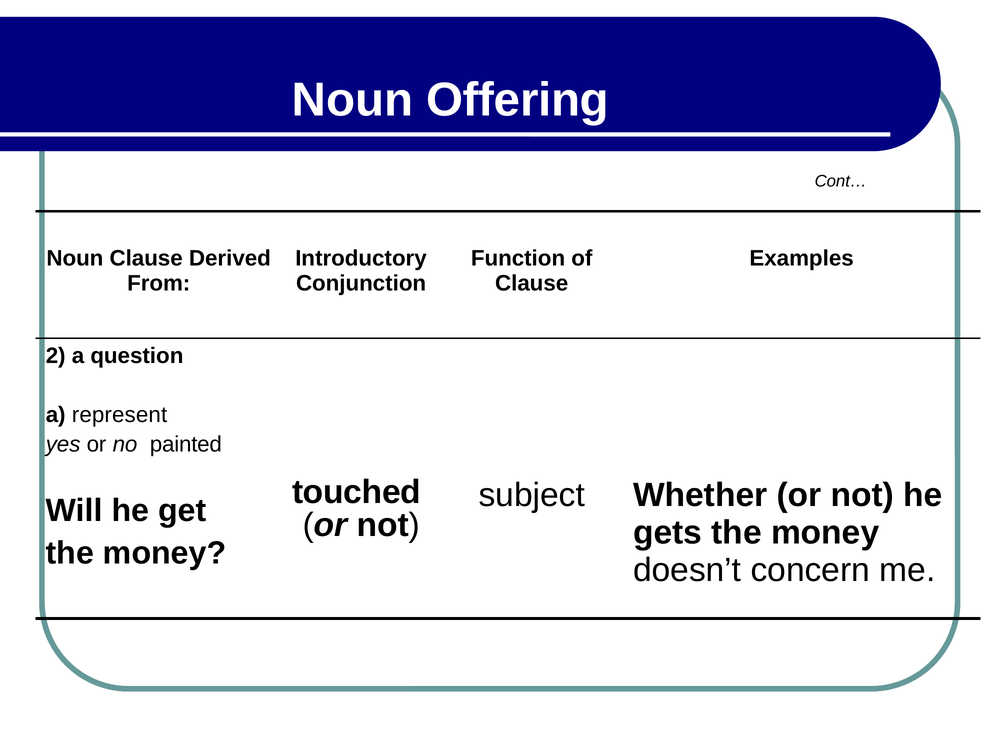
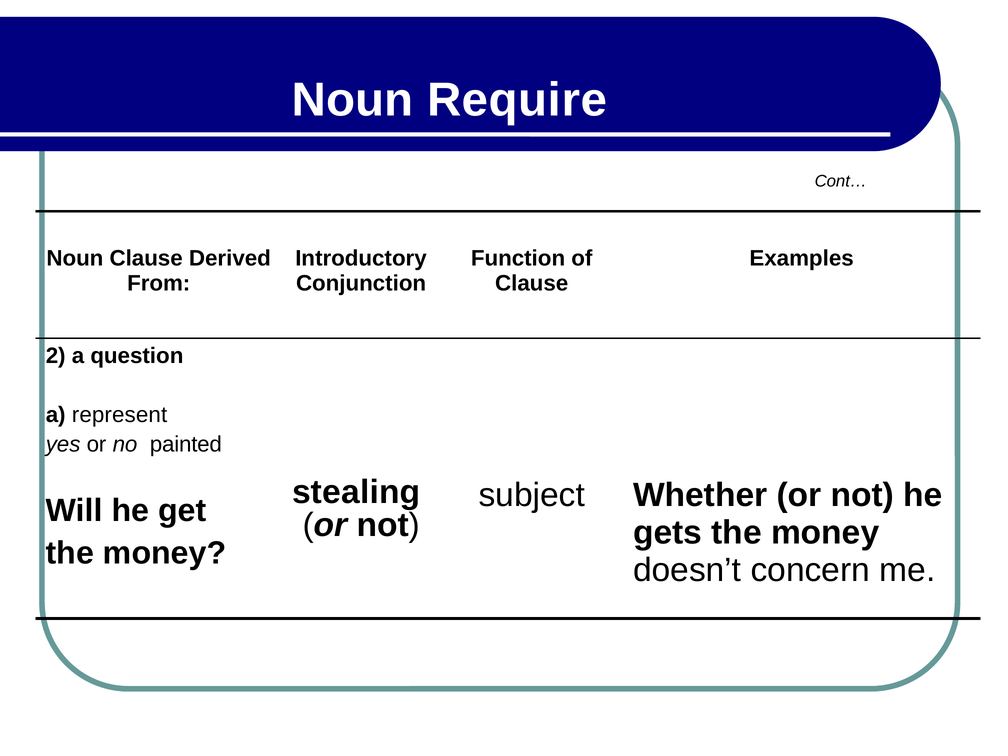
Offering: Offering -> Require (517, 100)
touched: touched -> stealing (356, 492)
